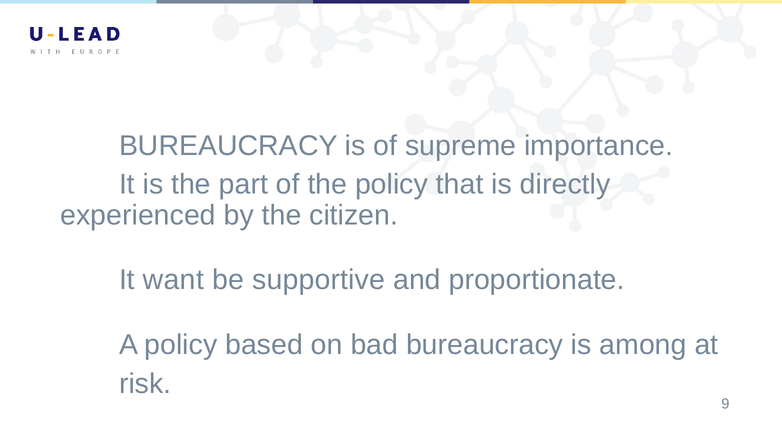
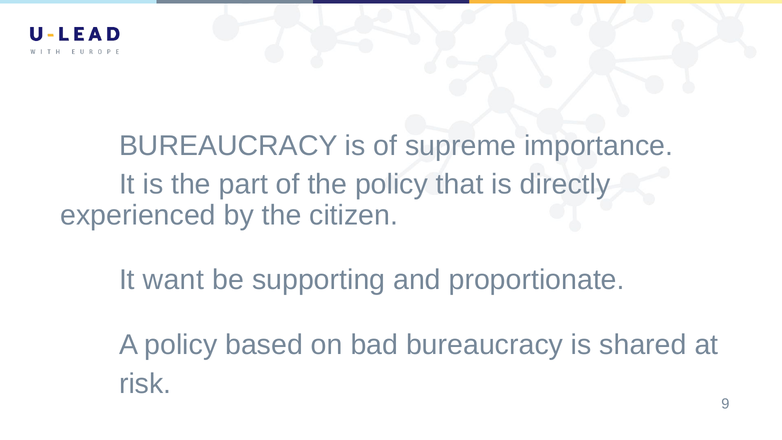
supportive: supportive -> supporting (319, 280)
among: among -> shared (643, 345)
